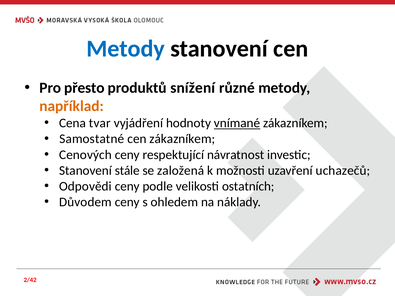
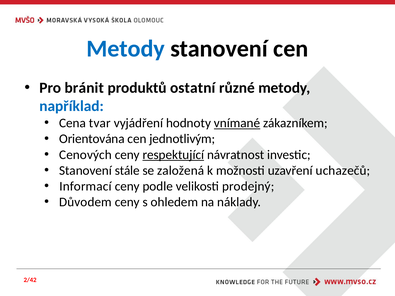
přesto: přesto -> bránit (84, 88)
snížení: snížení -> ostatní (193, 88)
například colour: orange -> blue (72, 106)
Samostatné: Samostatné -> Orientována (92, 139)
cen zákazníkem: zákazníkem -> jednotlivým (182, 139)
respektující underline: none -> present (173, 155)
Odpovědi: Odpovědi -> Informací (85, 186)
ostatních: ostatních -> prodejný (248, 186)
